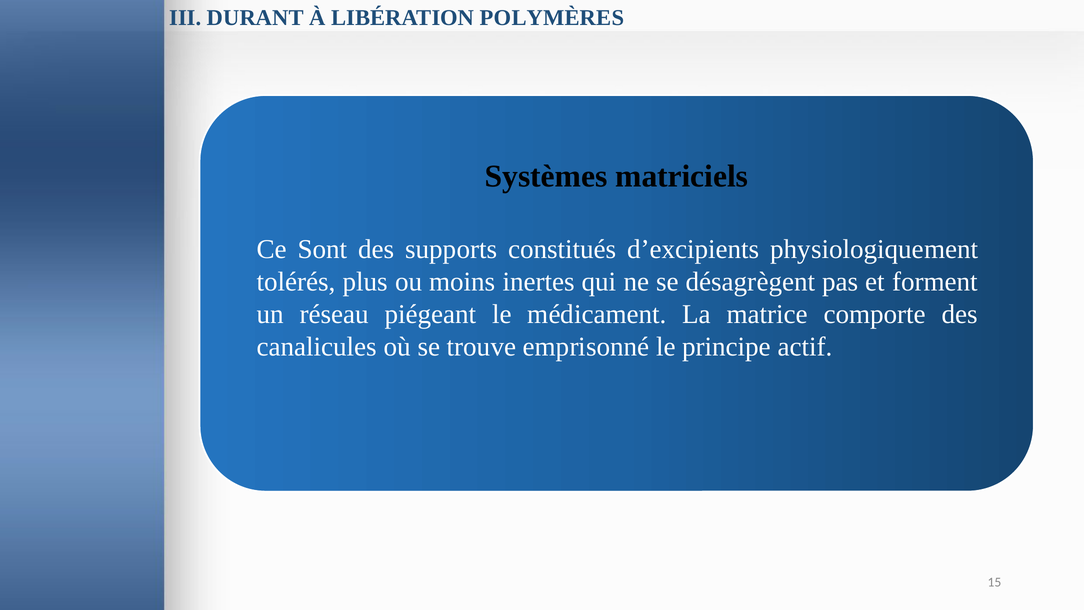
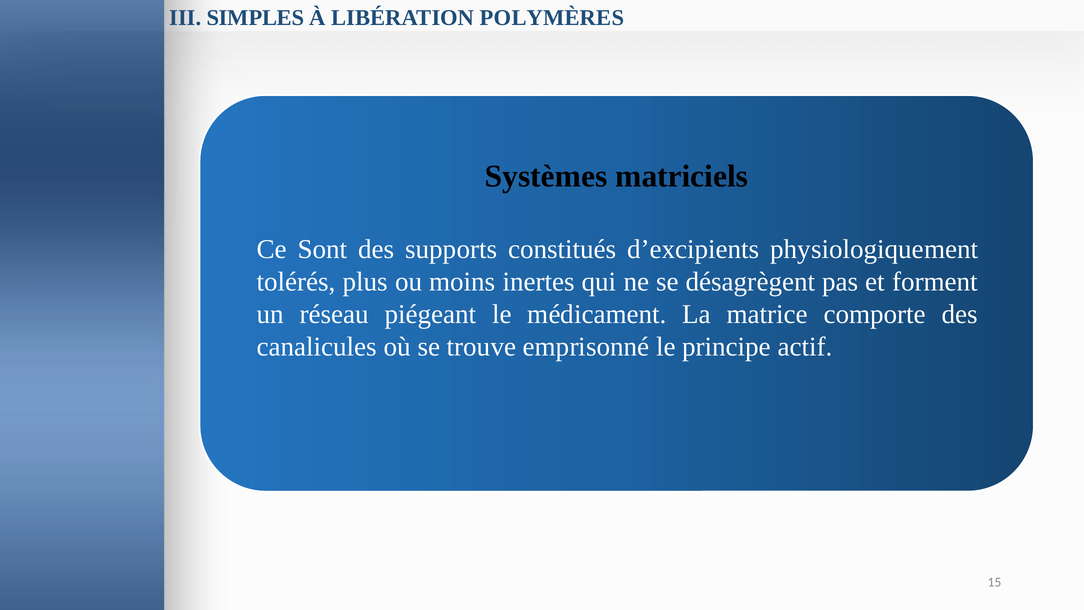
DURANT: DURANT -> SIMPLES (255, 18)
